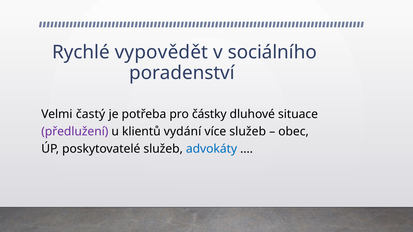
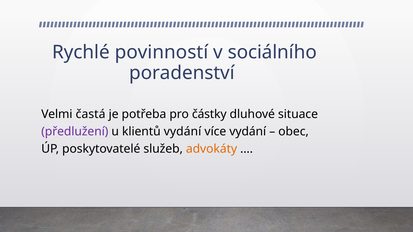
vypovědět: vypovědět -> povinností (161, 52)
častý: častý -> častá (91, 114)
více služeb: služeb -> vydání (248, 132)
advokáty colour: blue -> orange (212, 149)
